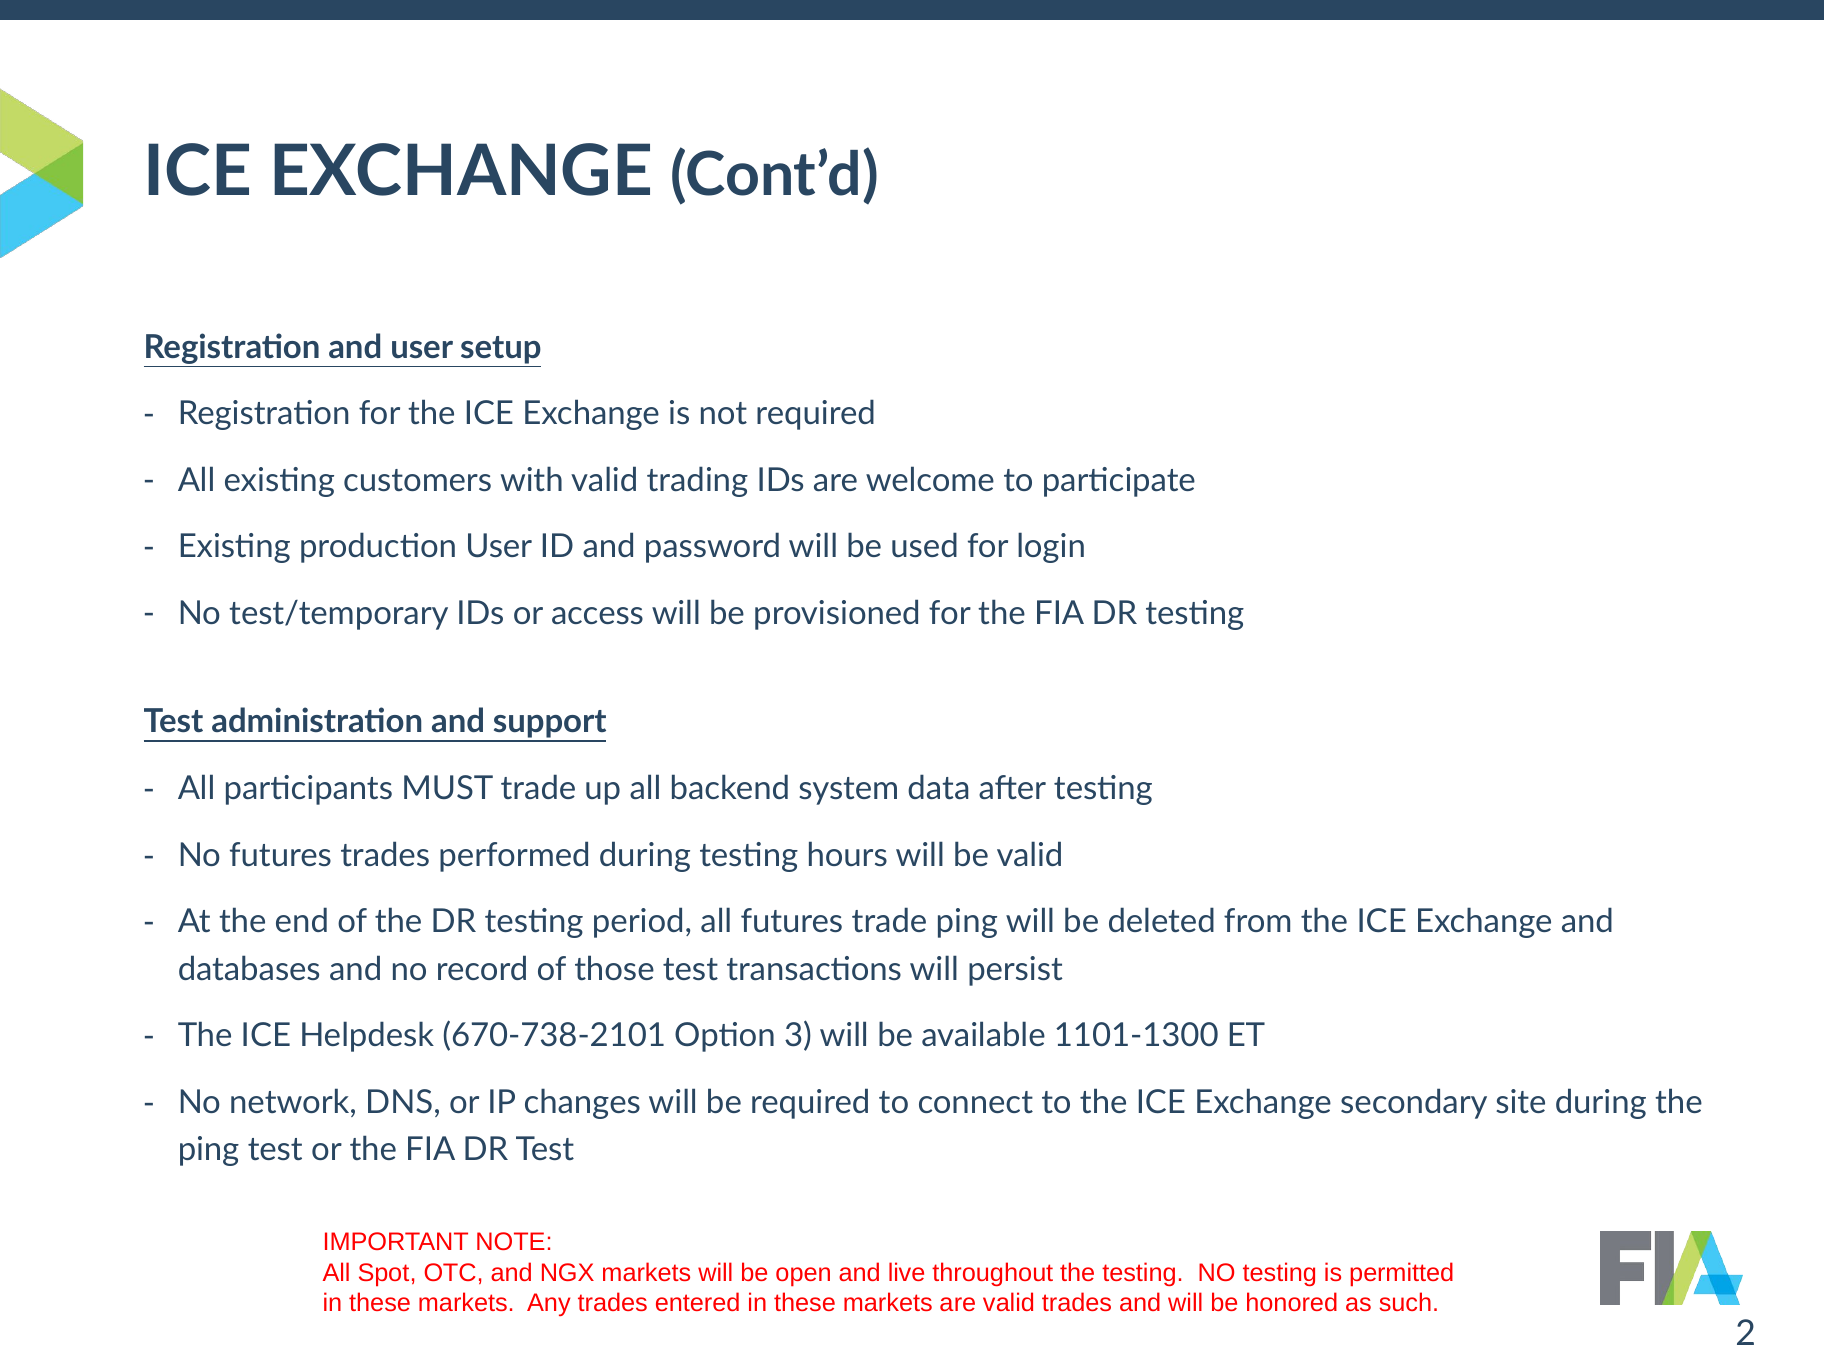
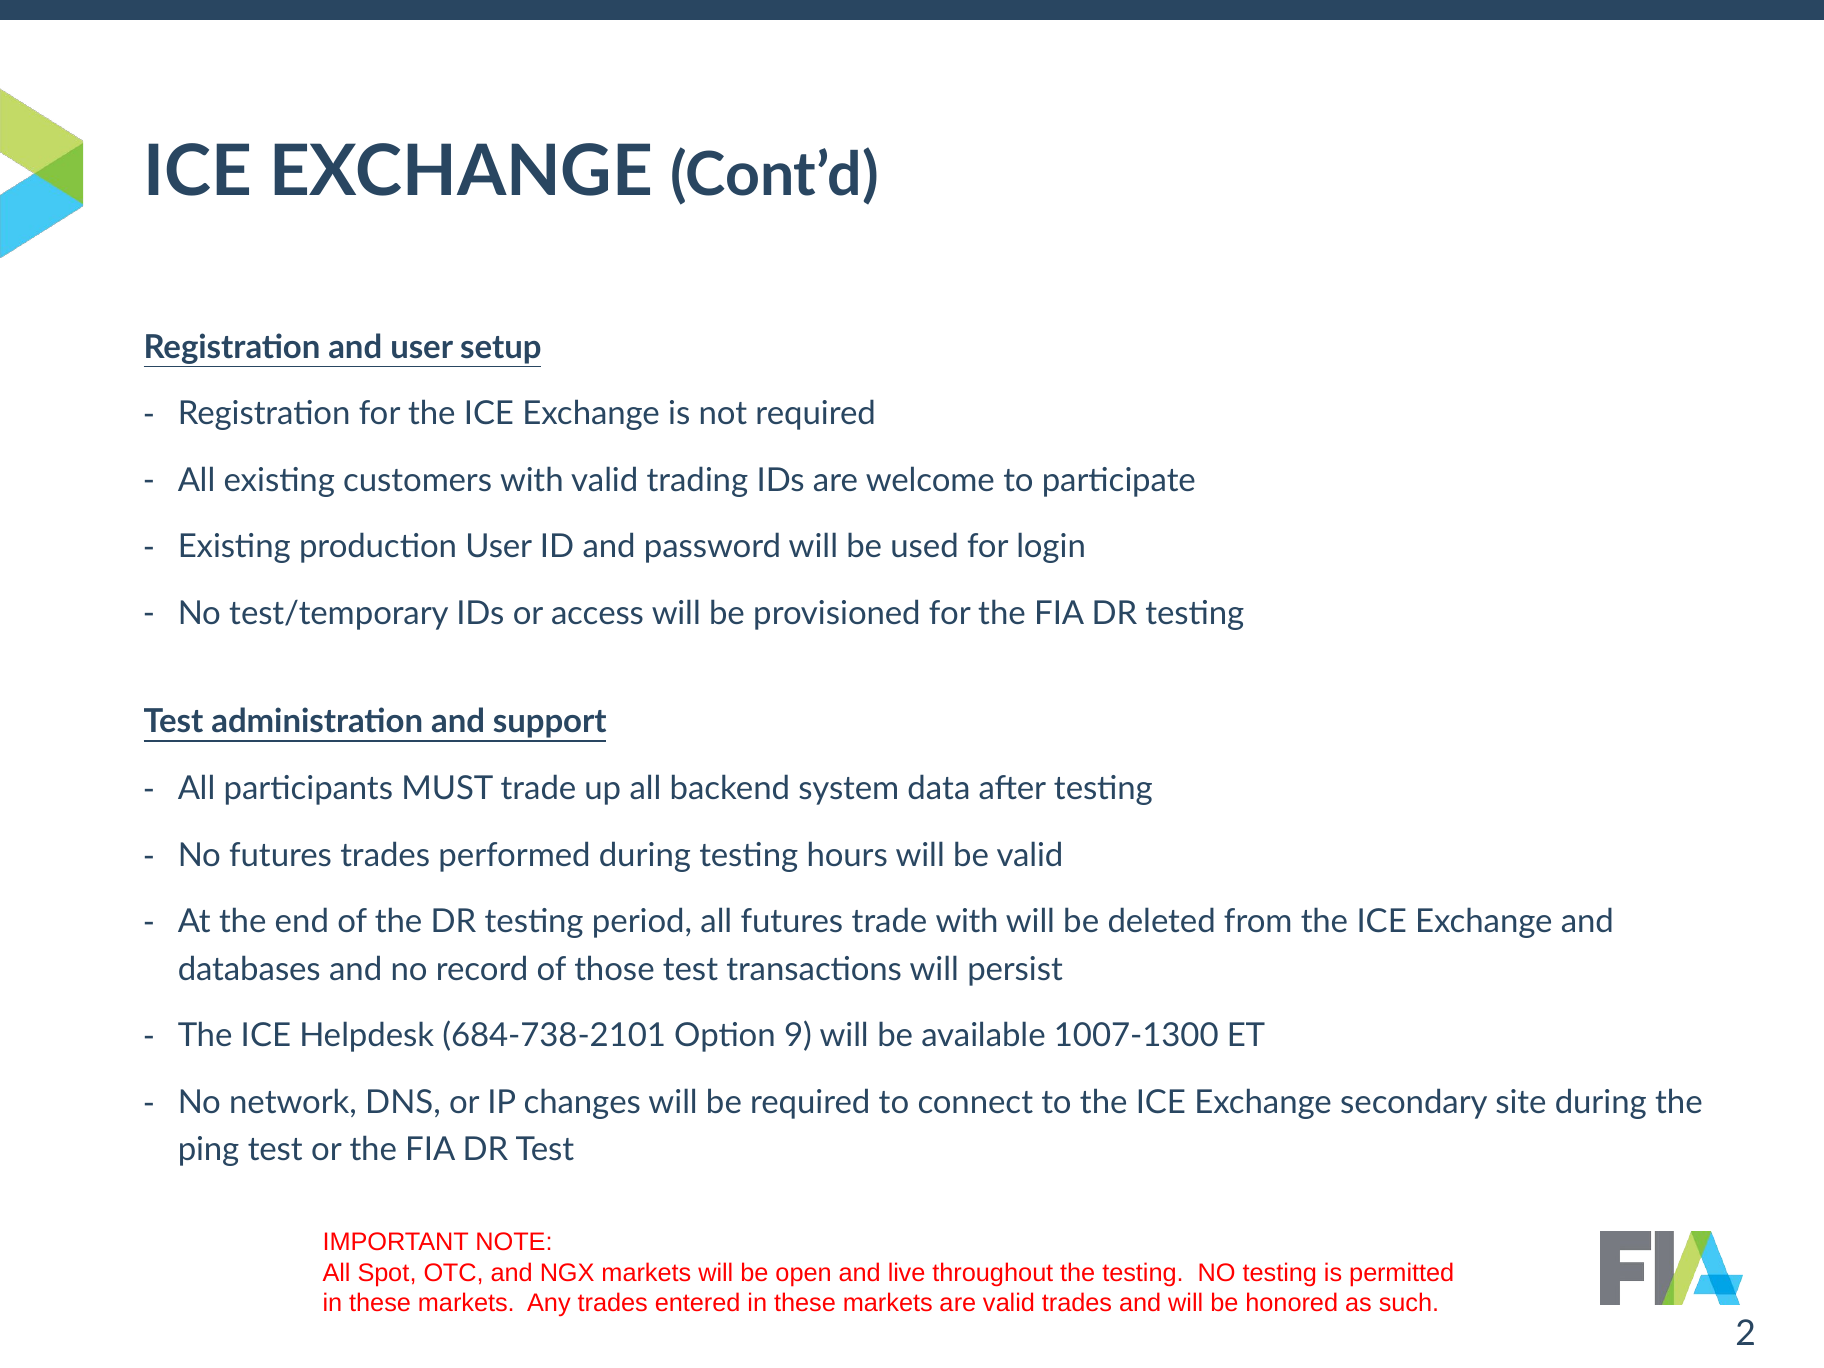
trade ping: ping -> with (967, 922)
670-738-2101: 670-738-2101 -> 684-738-2101 (554, 1036)
3: 3 -> 9 (798, 1036)
1101-1300: 1101-1300 -> 1007-1300 (1136, 1036)
